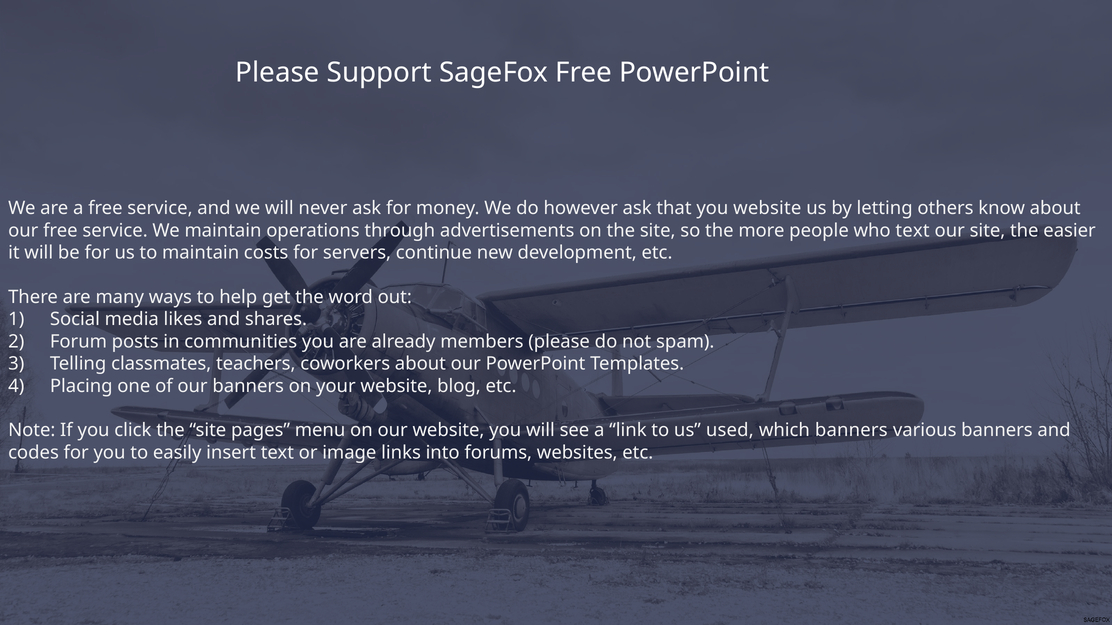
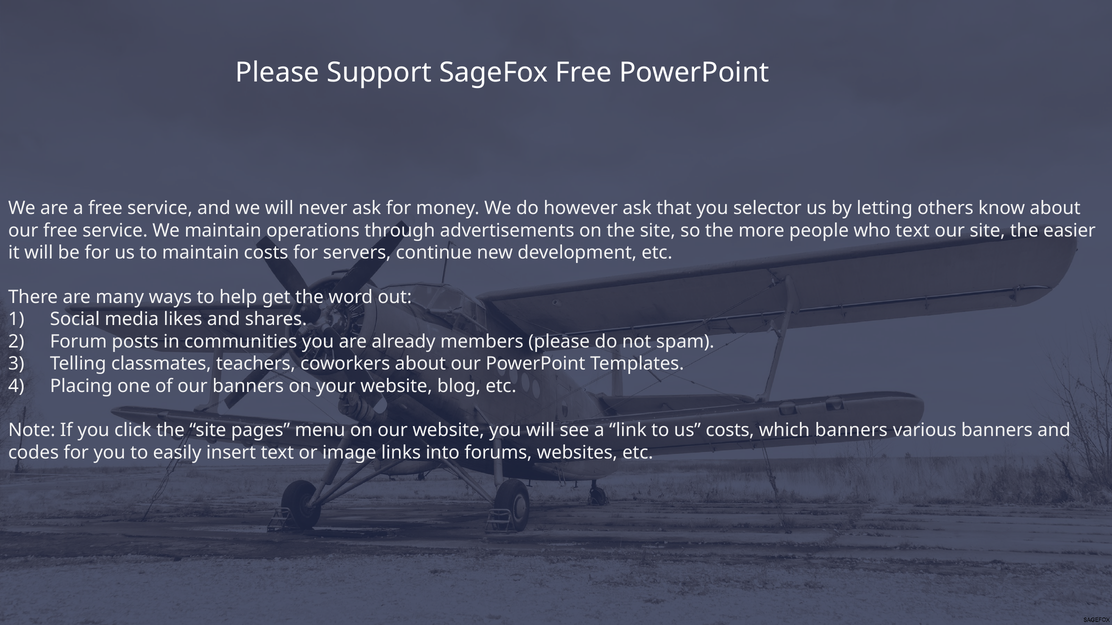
you website: website -> selector (767, 208)
us used: used -> costs (730, 431)
